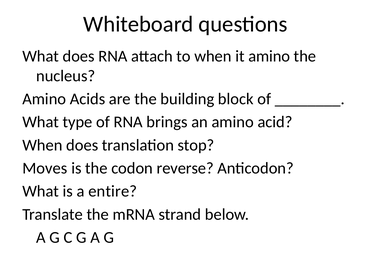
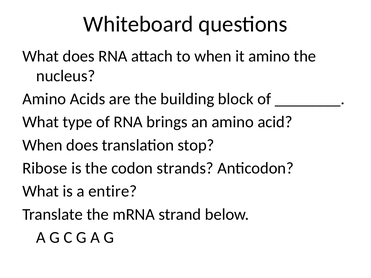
Moves: Moves -> Ribose (45, 168)
reverse: reverse -> strands (185, 168)
